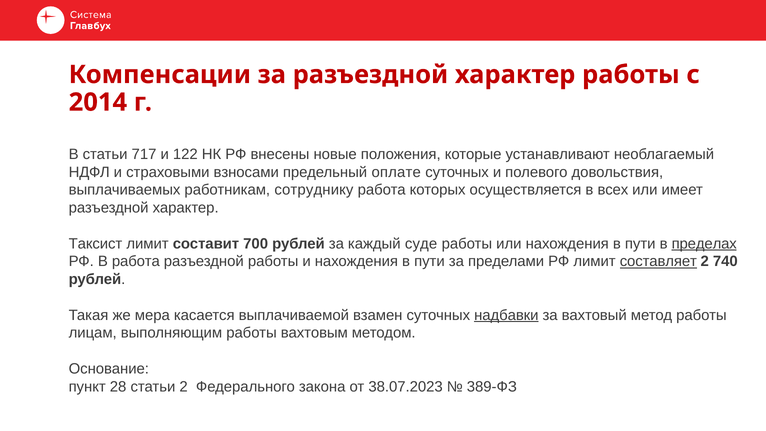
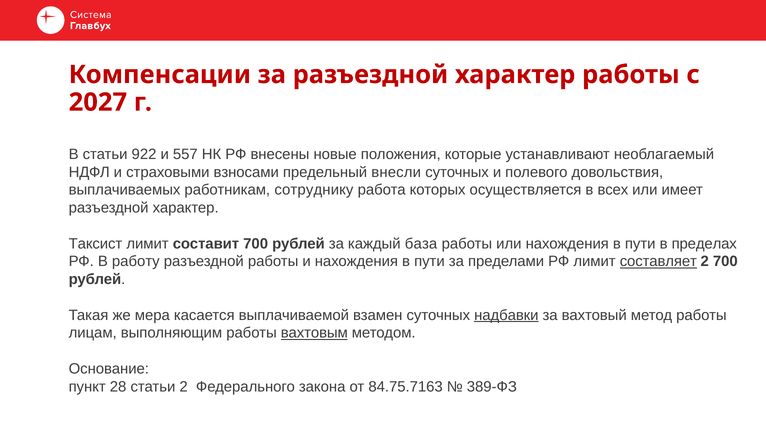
2014: 2014 -> 2027 (98, 102)
717: 717 -> 922 (144, 154)
122: 122 -> 557 (185, 154)
оплате: оплате -> внесли (396, 172)
суде: суде -> база (421, 244)
пределах underline: present -> none (704, 244)
В работа: работа -> работу (136, 261)
2 740: 740 -> 700 (725, 261)
вахтовым underline: none -> present (314, 333)
38.07.2023: 38.07.2023 -> 84.75.7163 (406, 386)
